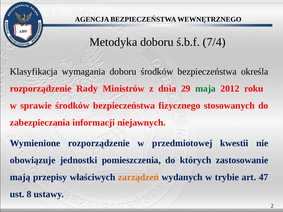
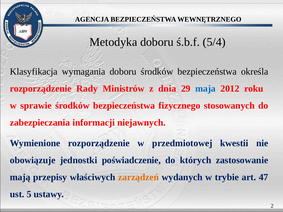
7/4: 7/4 -> 5/4 (214, 42)
maja colour: green -> blue (205, 89)
pomieszczenia: pomieszczenia -> poświadczenie (131, 160)
8: 8 -> 5 (29, 194)
